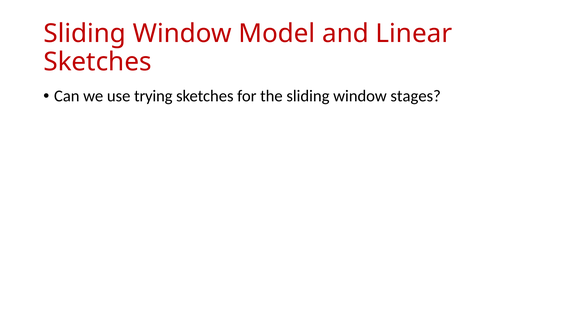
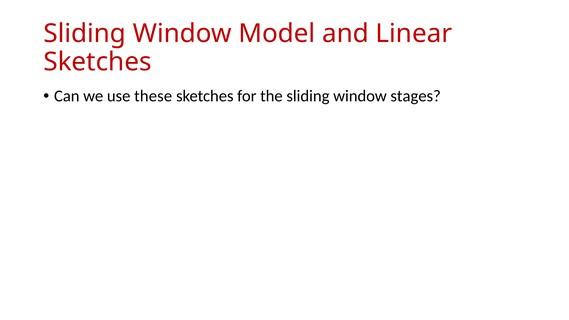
trying: trying -> these (153, 96)
